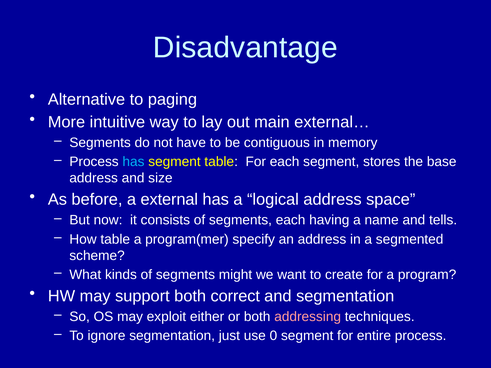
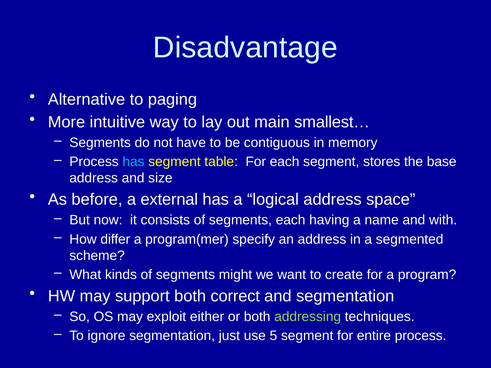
external…: external… -> smallest… (332, 122)
tells: tells -> with (443, 220)
How table: table -> differ (115, 239)
addressing colour: pink -> light green (308, 317)
0: 0 -> 5 (273, 336)
